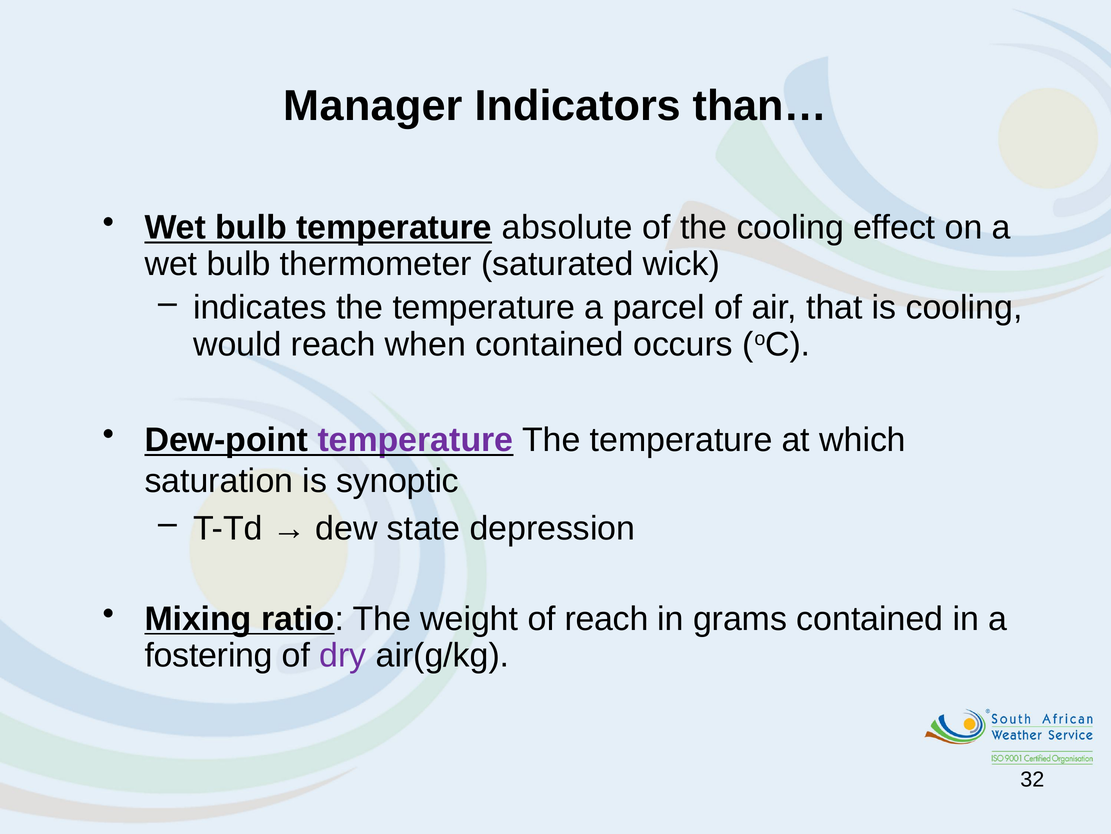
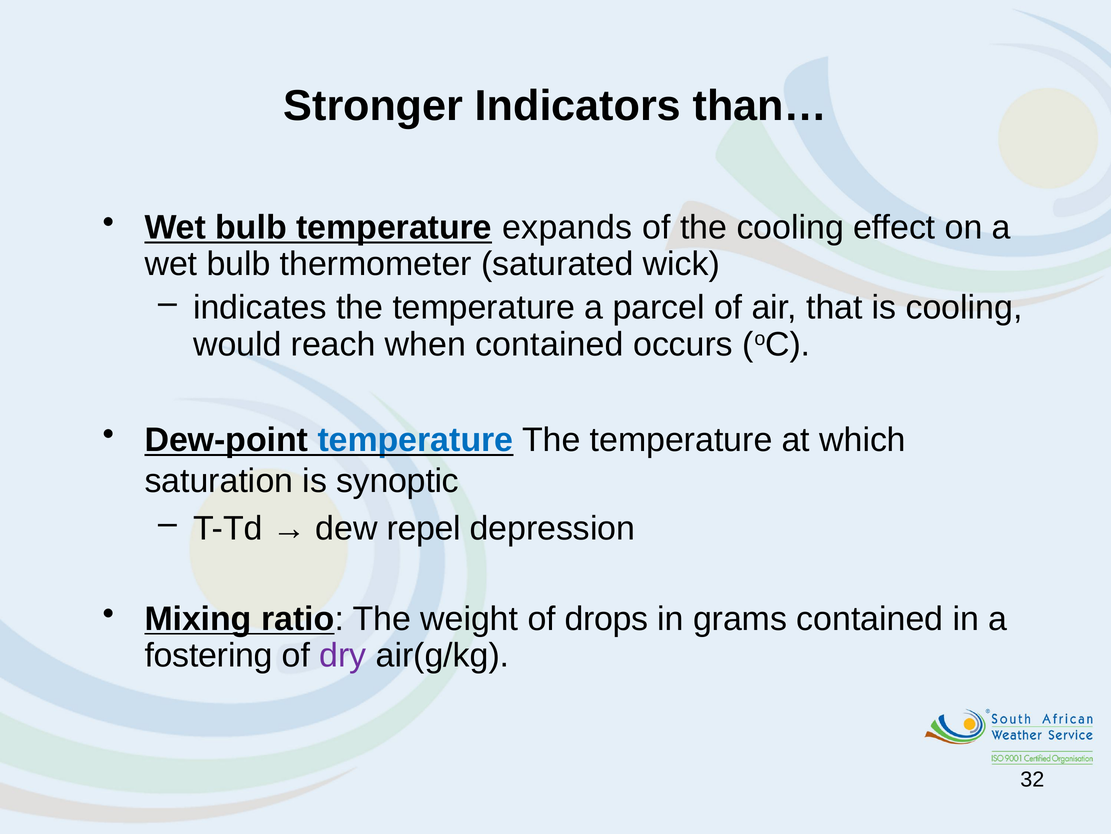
Manager: Manager -> Stronger (373, 106)
absolute: absolute -> expands (567, 227)
temperature colour: purple -> blue (415, 440)
state: state -> repel (424, 528)
of reach: reach -> drops (607, 618)
